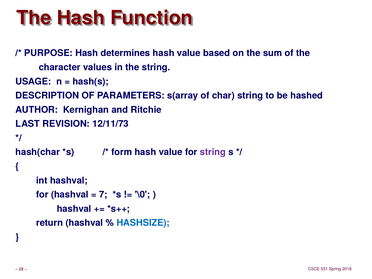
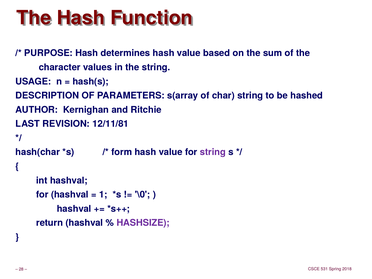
12/11/73: 12/11/73 -> 12/11/81 (111, 124)
7: 7 -> 1 (103, 195)
HASHSIZE colour: blue -> purple (143, 223)
